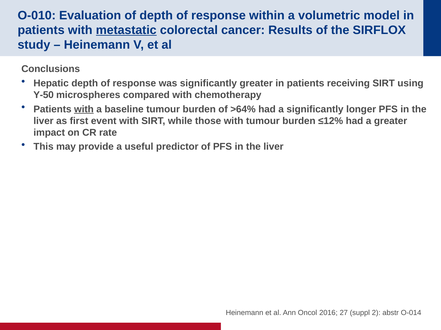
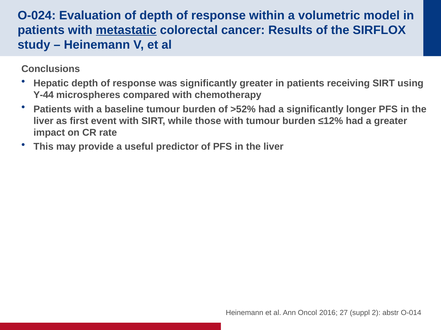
O-010: O-010 -> O-024 (37, 15)
Y-50: Y-50 -> Y-44 (44, 95)
with underline: present -> none (84, 109)
>64%: >64% -> >52% (243, 109)
